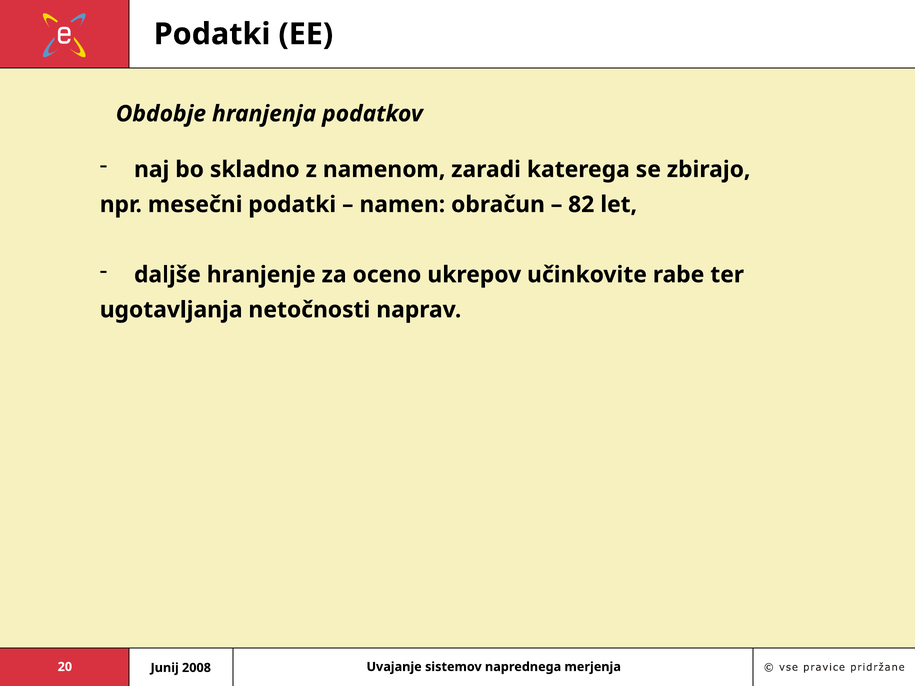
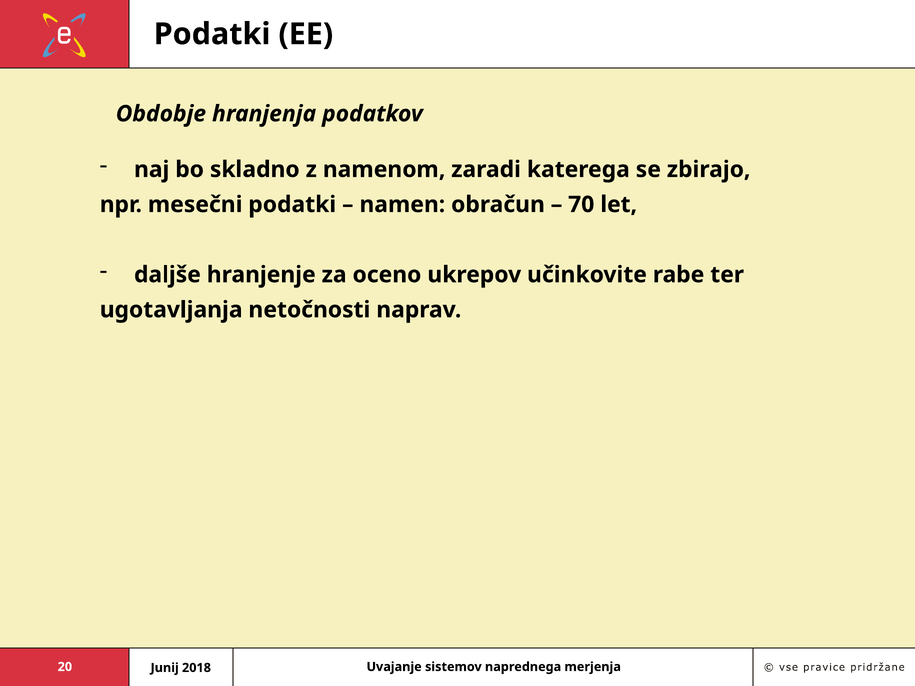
82: 82 -> 70 (581, 205)
2008: 2008 -> 2018 (196, 668)
